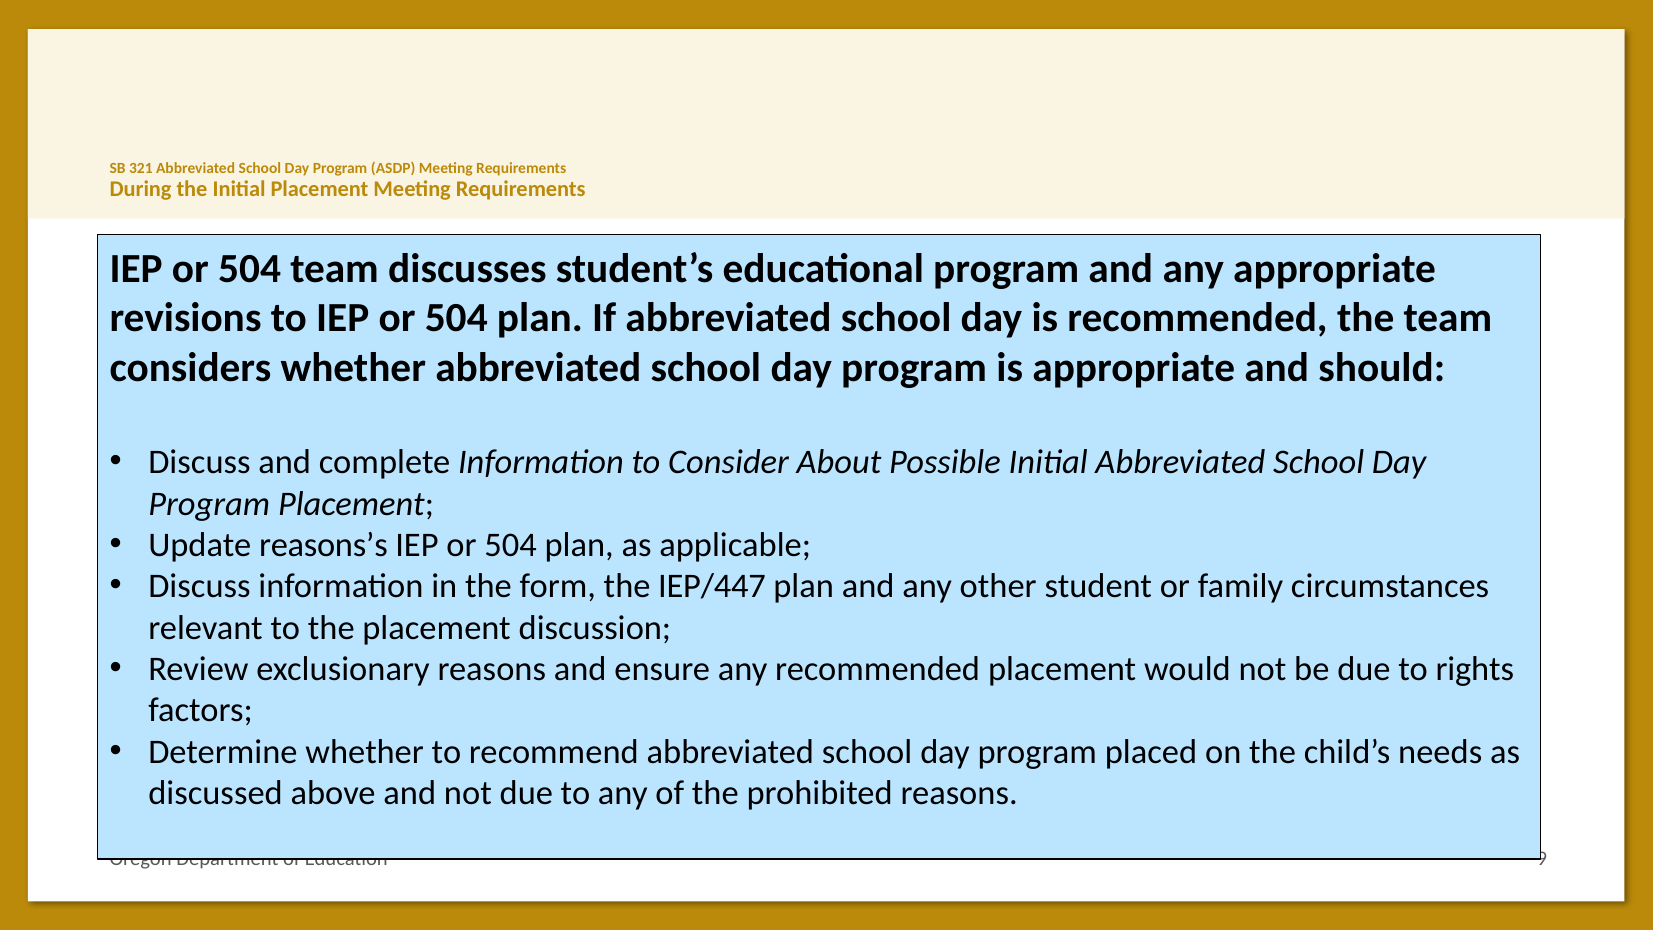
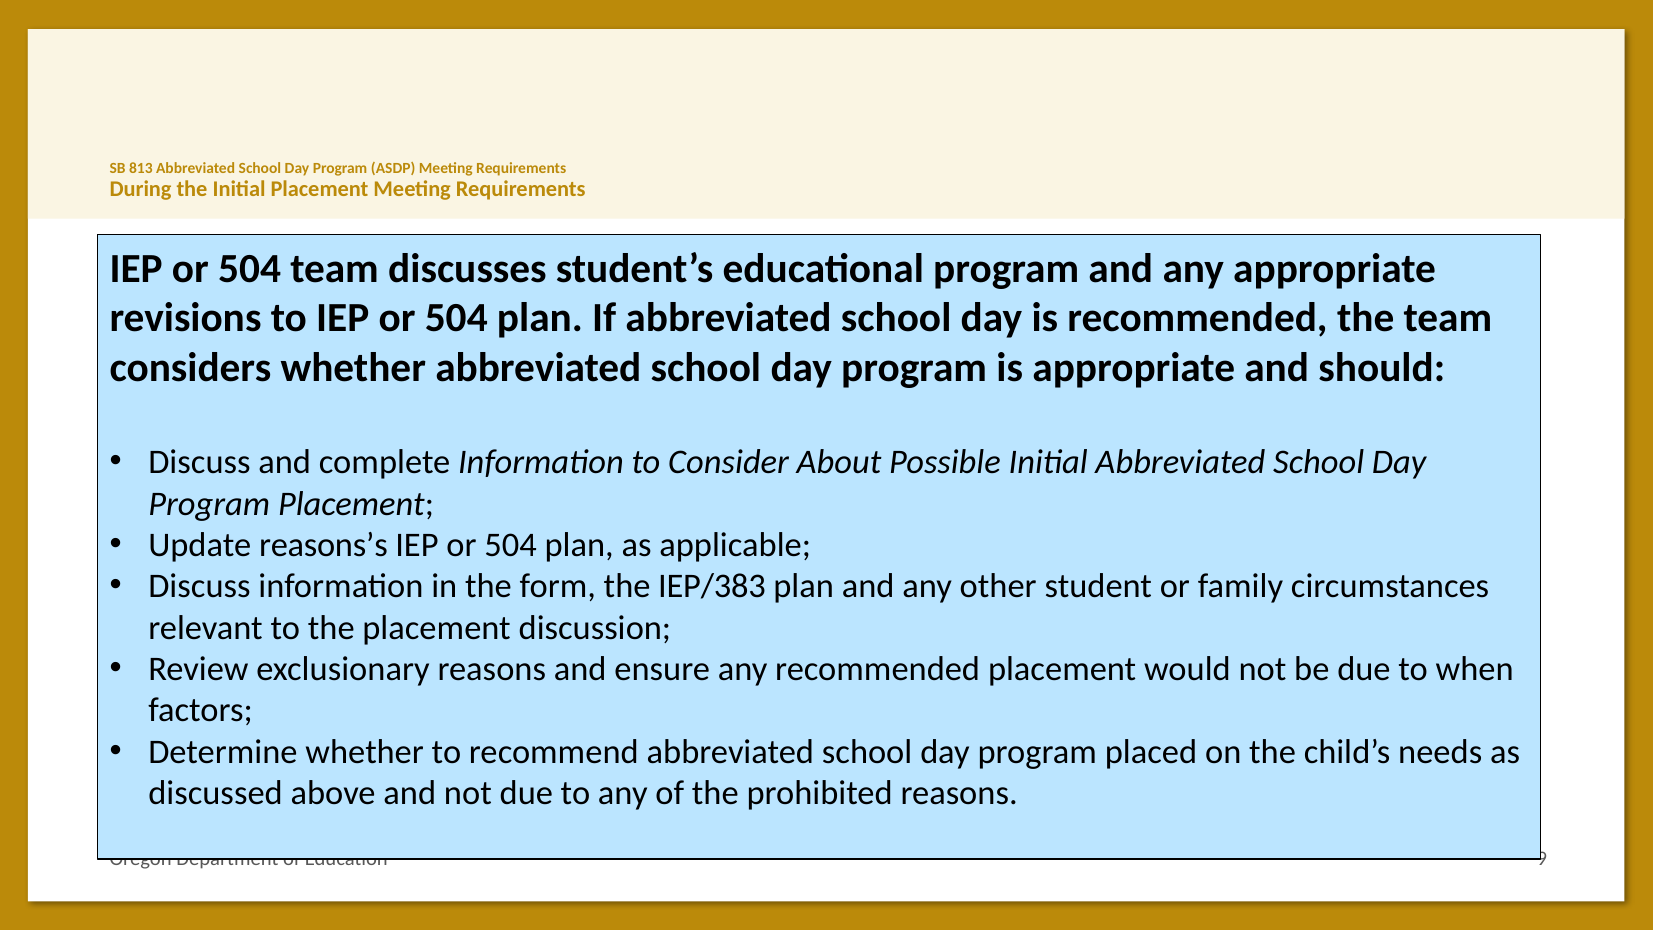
321: 321 -> 813 (141, 169)
IEP/447: IEP/447 -> IEP/383 (712, 586)
rights: rights -> when (1475, 669)
